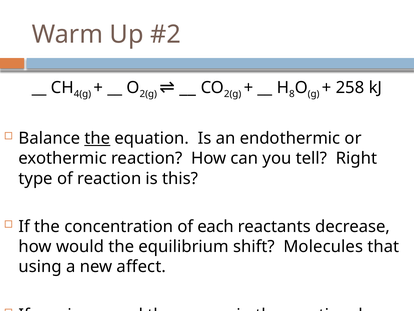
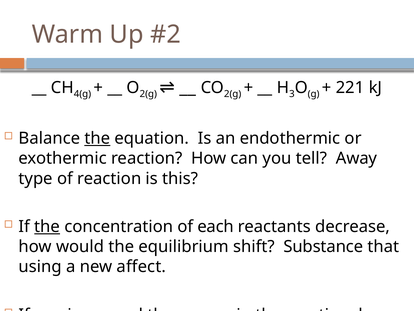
8: 8 -> 3 (292, 94)
258: 258 -> 221 (350, 87)
Right: Right -> Away (356, 158)
the underline: none -> present (47, 226)
Molecules: Molecules -> Substance (323, 246)
